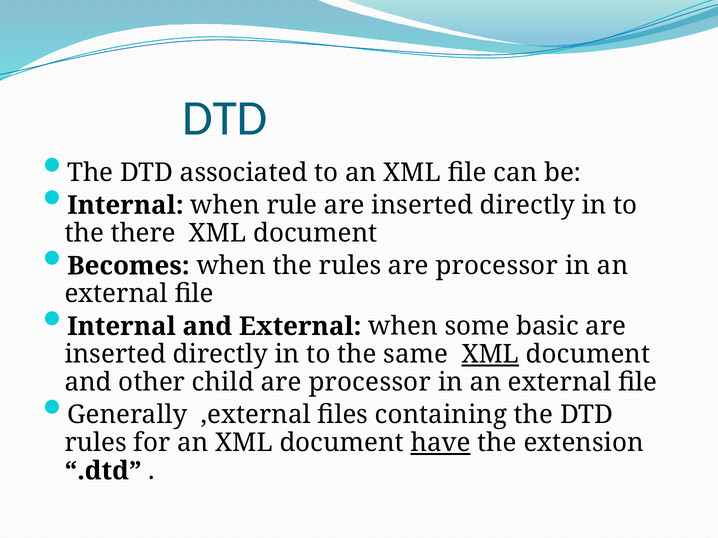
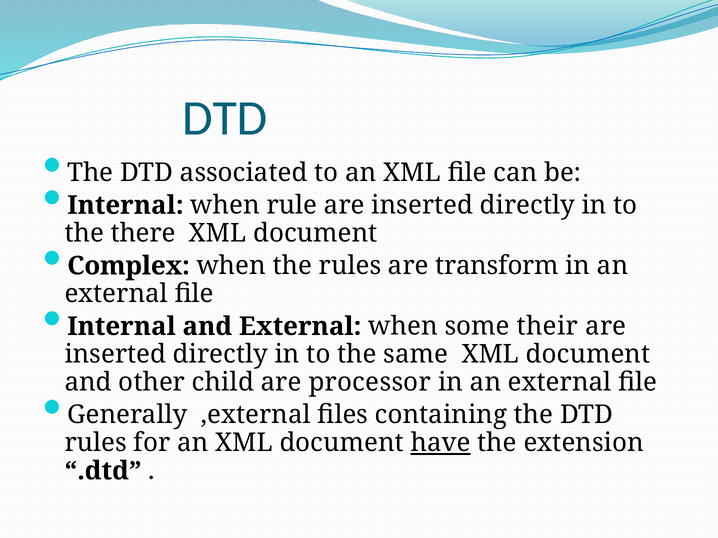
Becomes: Becomes -> Complex (129, 266)
rules are processor: processor -> transform (497, 266)
basic: basic -> their (547, 327)
XML underline: present -> none (490, 355)
